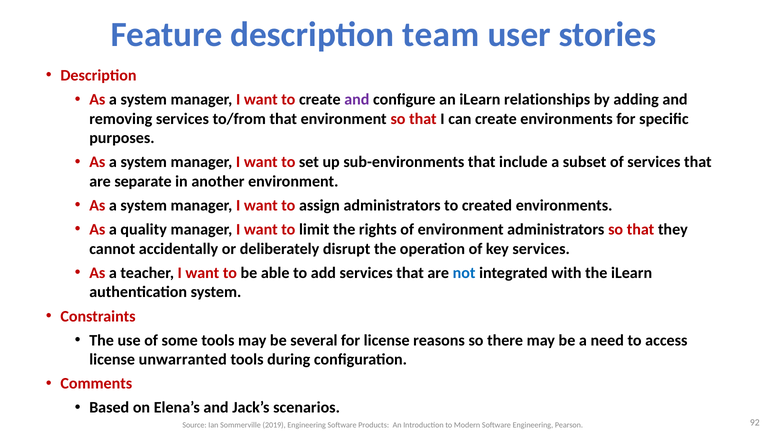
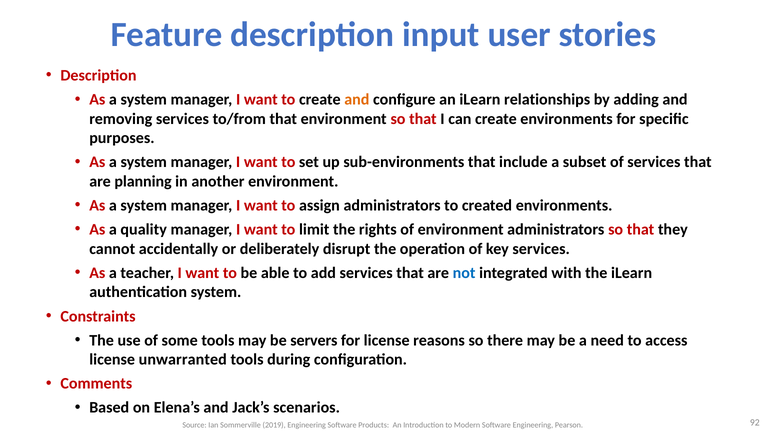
team: team -> input (441, 35)
and colour: purple -> orange (357, 100)
separate: separate -> planning (143, 182)
several: several -> servers (314, 340)
